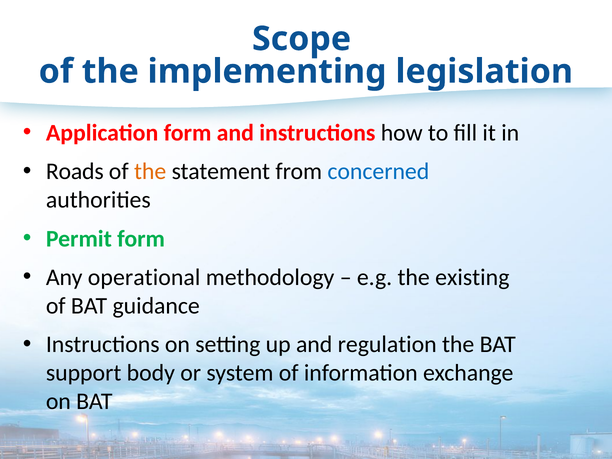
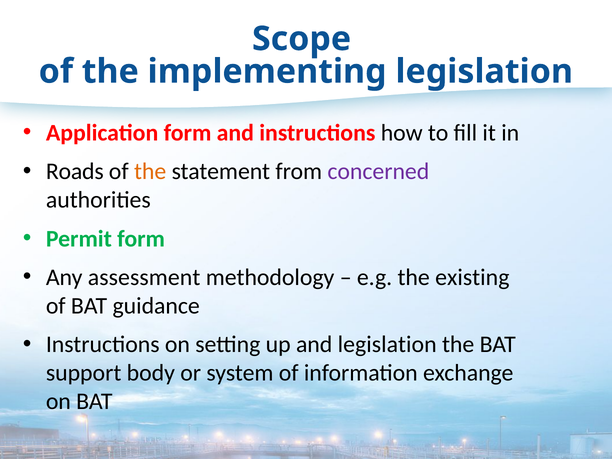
concerned colour: blue -> purple (378, 171)
operational: operational -> assessment (144, 277)
and regulation: regulation -> legislation (387, 345)
